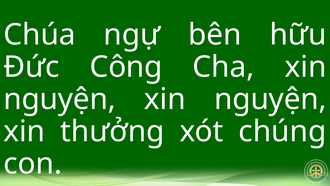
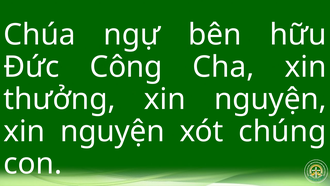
nguyện: nguyện -> thưởng (59, 99)
thưởng: thưởng -> nguyện (112, 131)
